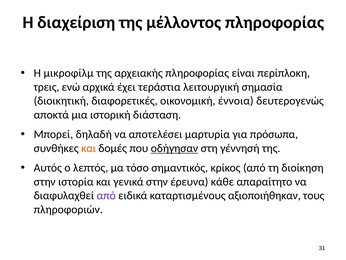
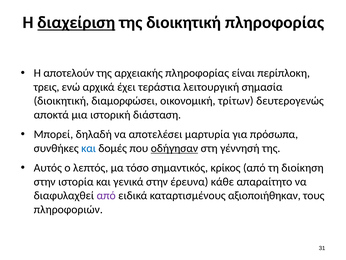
διαχείριση underline: none -> present (76, 22)
της μέλλοντος: μέλλοντος -> διοικητική (184, 22)
μικροφίλμ: μικροφίλμ -> αποτελούν (69, 73)
διαφορετικές: διαφορετικές -> διαμορφώσει (125, 101)
έννοια: έννοια -> τρίτων (236, 101)
και colour: orange -> blue (89, 148)
